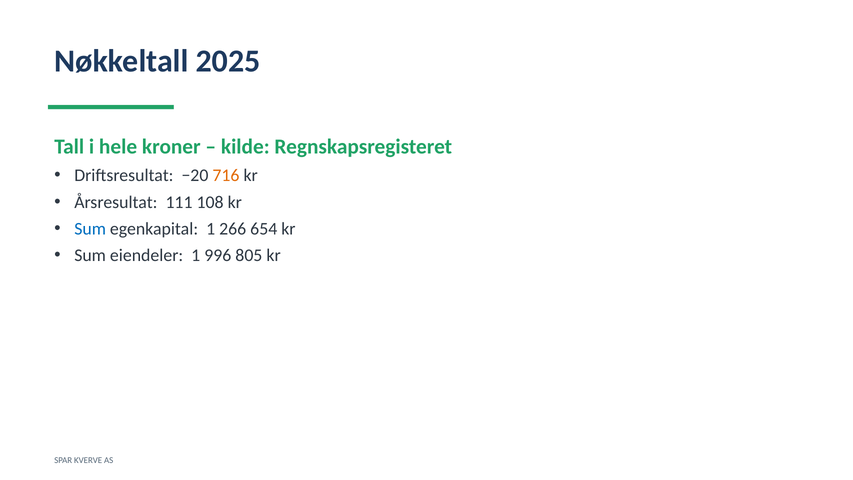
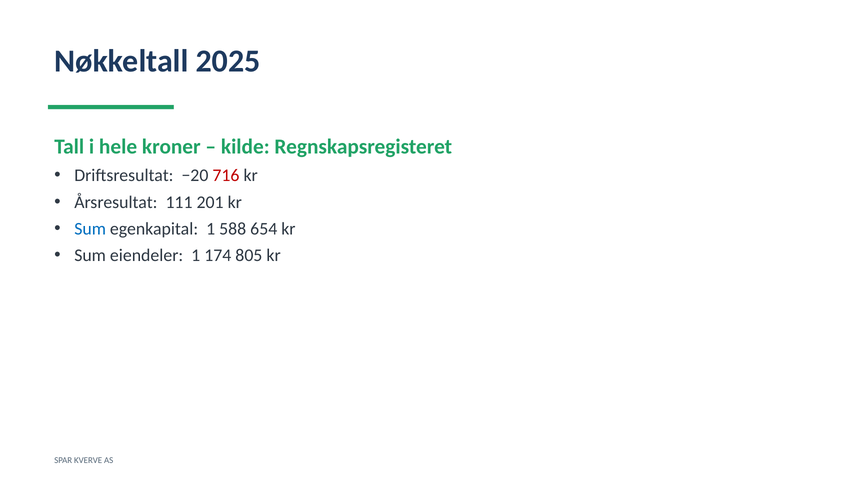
716 colour: orange -> red (226, 175)
108: 108 -> 201 (210, 202)
266: 266 -> 588 (233, 229)
996: 996 -> 174 (218, 255)
